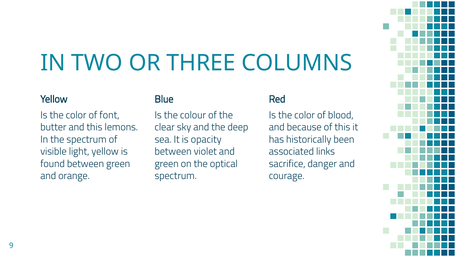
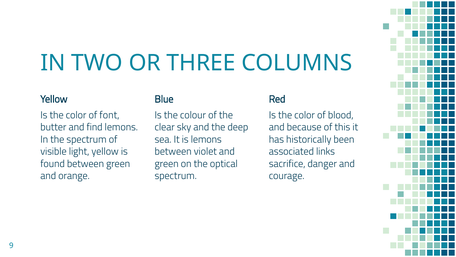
and this: this -> find (95, 127)
is opacity: opacity -> lemons (206, 139)
